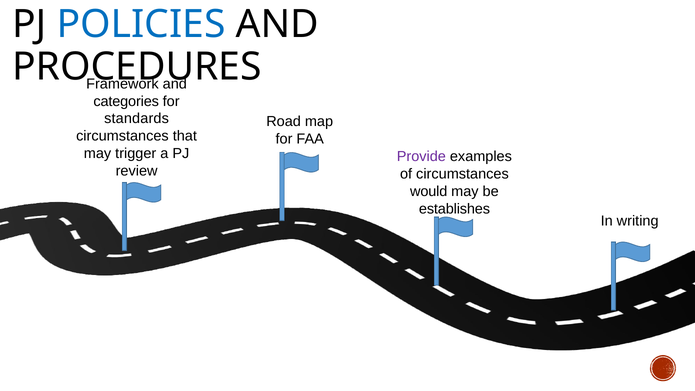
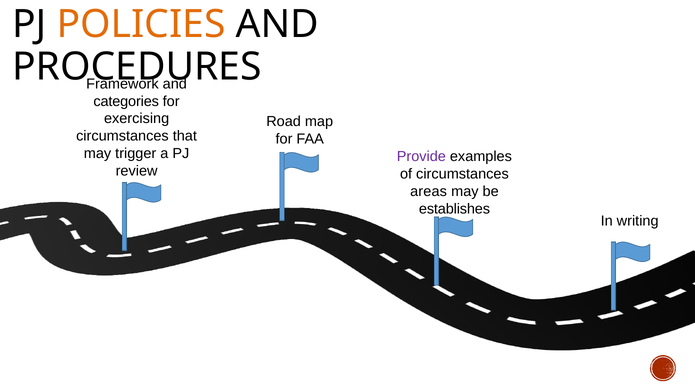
POLICIES colour: blue -> orange (141, 25)
standards: standards -> exercising (137, 119)
would: would -> areas (429, 191)
